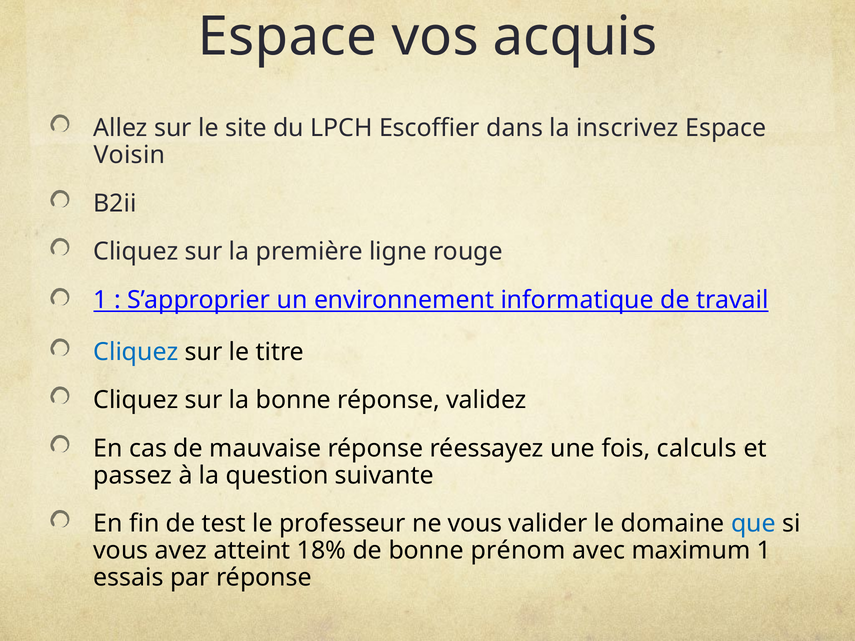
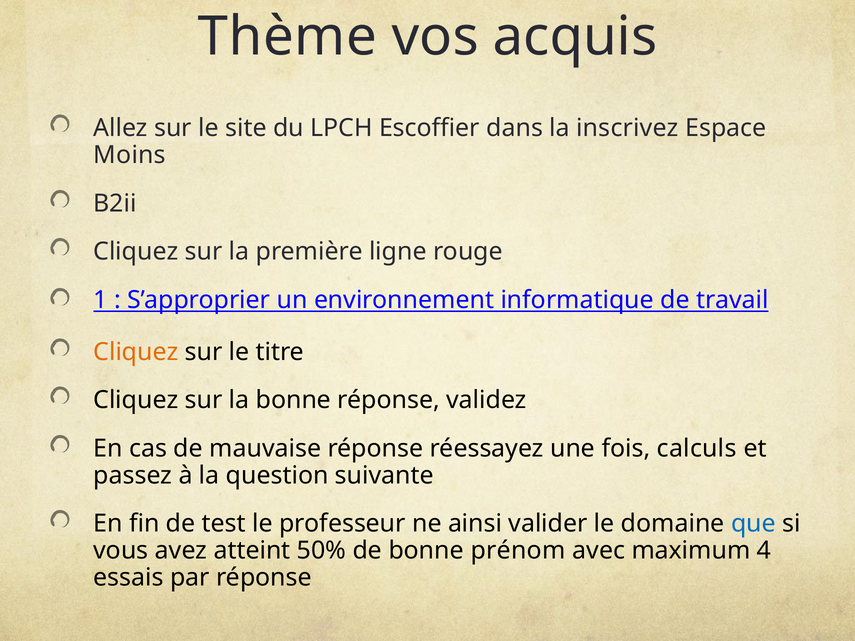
Espace: Espace -> Thème (287, 37)
Voisin: Voisin -> Moins (130, 155)
Cliquez colour: blue -> orange (136, 352)
ne vous: vous -> ainsi (475, 524)
18%: 18% -> 50% (322, 551)
maximum 1: 1 -> 4 (764, 551)
